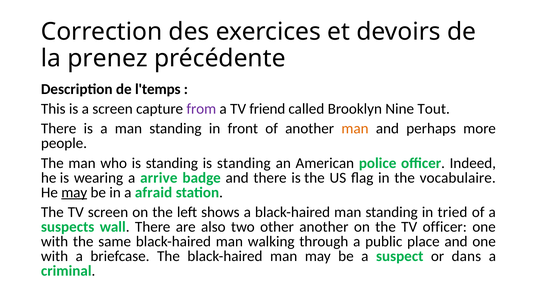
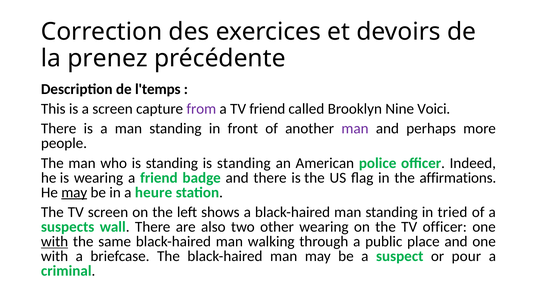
Tout: Tout -> Voici (434, 109)
man colour: orange -> purple (355, 129)
a arrive: arrive -> friend (159, 178)
vocabulaire: vocabulaire -> affirmations (458, 178)
afraid: afraid -> heure (154, 192)
other another: another -> wearing (324, 227)
with underline: none -> present (55, 242)
dans: dans -> pour (466, 256)
